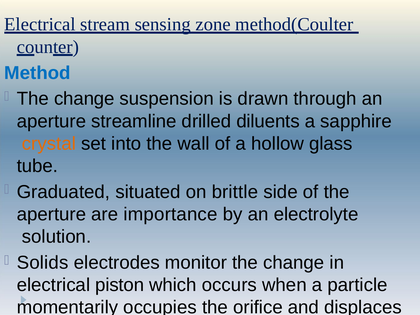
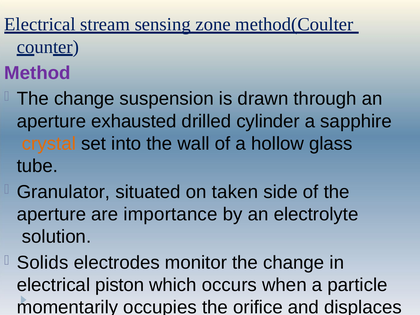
Method colour: blue -> purple (37, 73)
streamline: streamline -> exhausted (134, 121)
diluents: diluents -> cylinder (268, 121)
Graduated: Graduated -> Granulator (63, 192)
brittle: brittle -> taken (235, 192)
